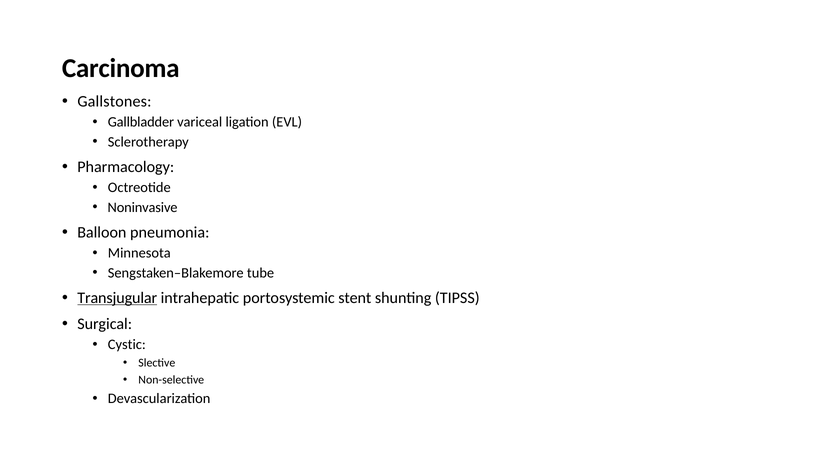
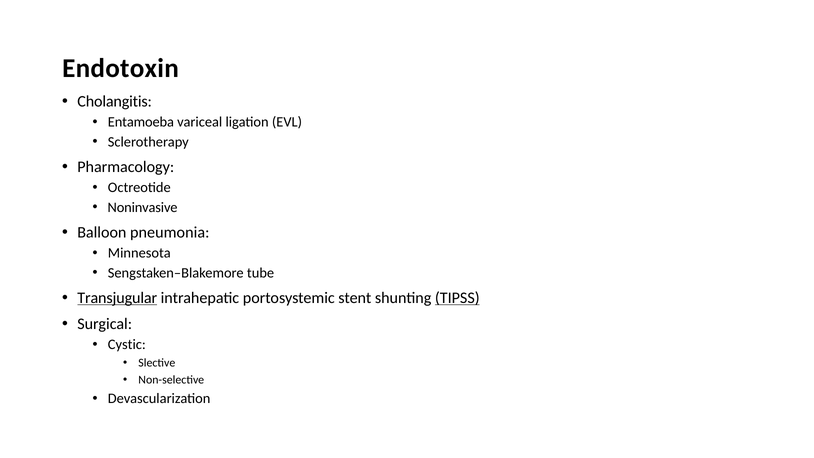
Carcinoma: Carcinoma -> Endotoxin (120, 68)
Gallstones: Gallstones -> Cholangitis (115, 101)
Gallbladder: Gallbladder -> Entamoeba (141, 122)
TIPSS underline: none -> present (457, 298)
